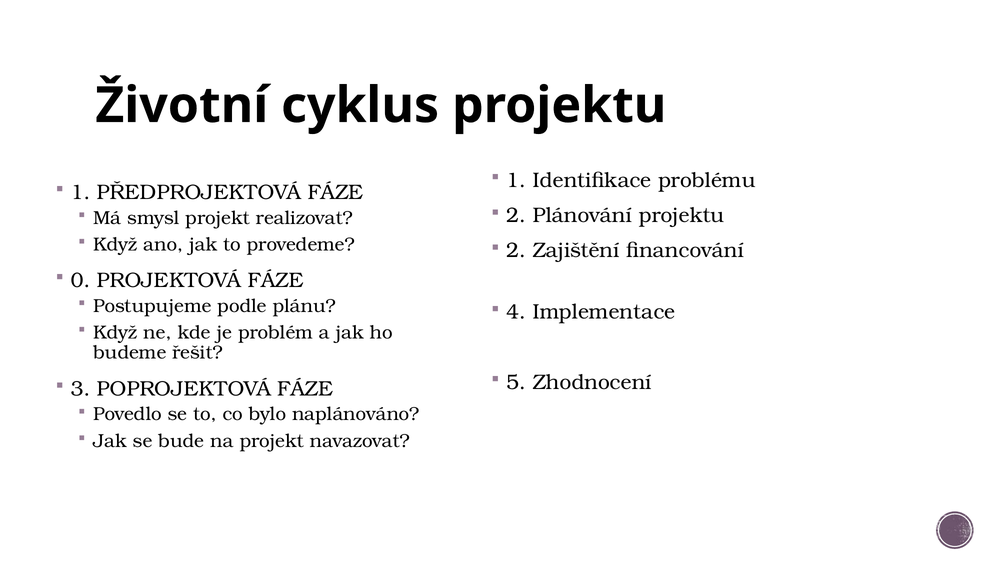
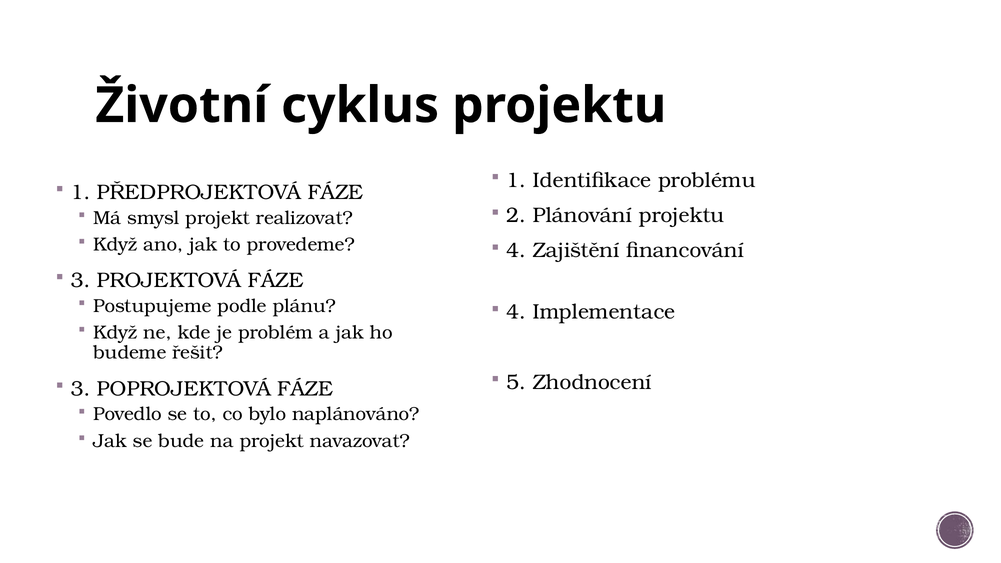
2: 2 -> 4 (516, 251)
0: 0 -> 3 (80, 280)
